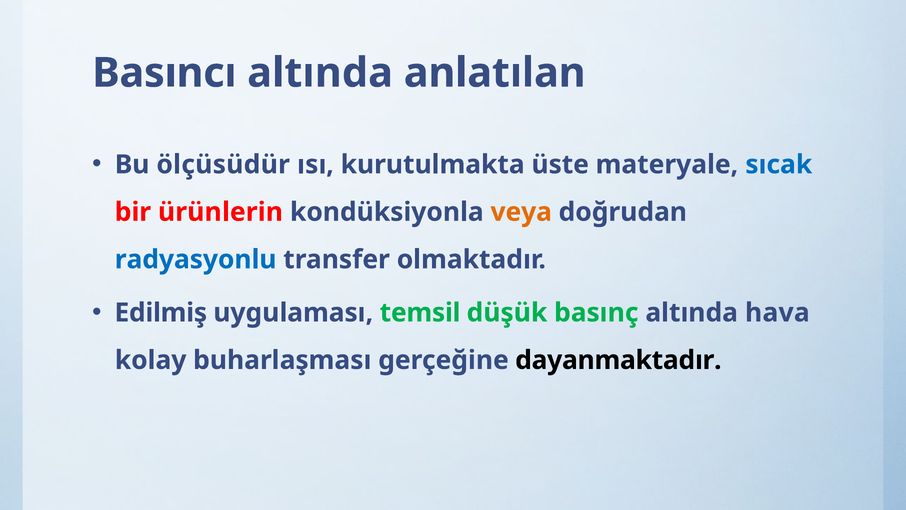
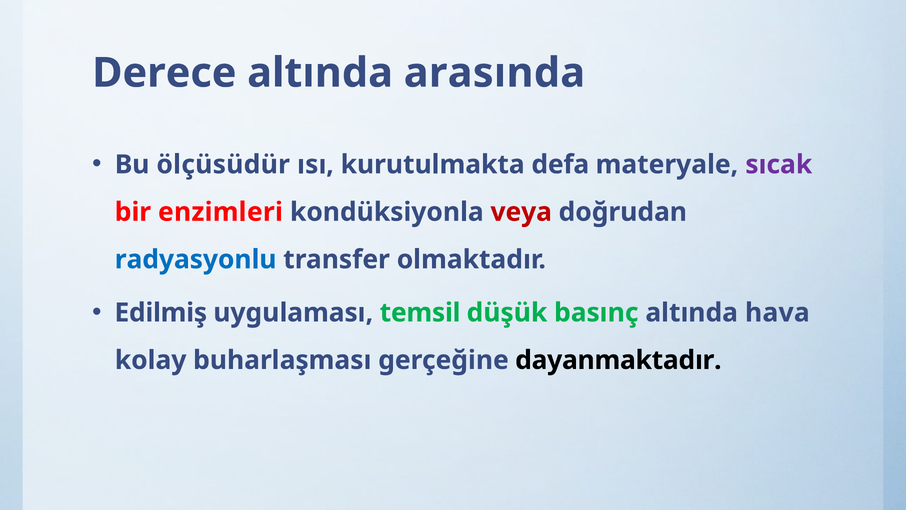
Basıncı: Basıncı -> Derece (164, 73)
anlatılan: anlatılan -> arasında (494, 73)
üste: üste -> defa (560, 164)
sıcak colour: blue -> purple (779, 164)
ürünlerin: ürünlerin -> enzimleri (220, 212)
veya colour: orange -> red (521, 212)
